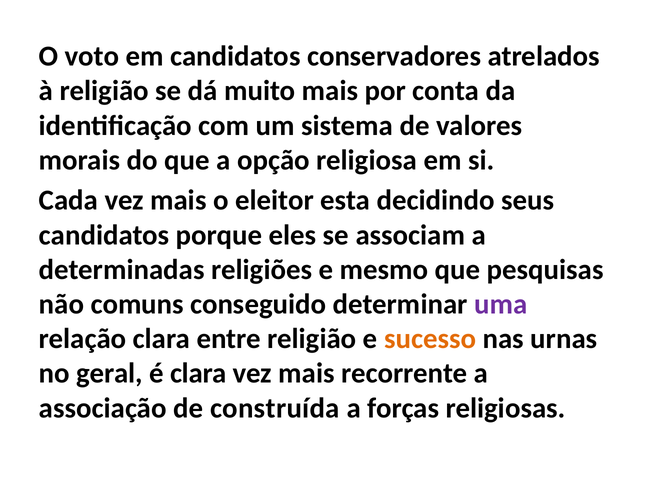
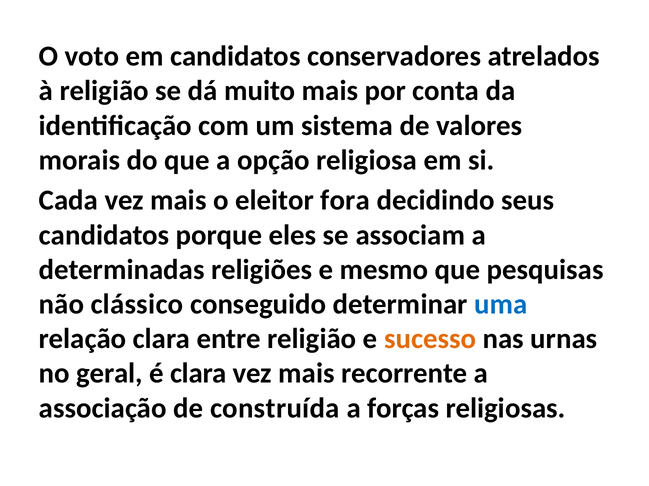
esta: esta -> fora (345, 201)
comuns: comuns -> clássico (137, 305)
uma colour: purple -> blue (501, 305)
